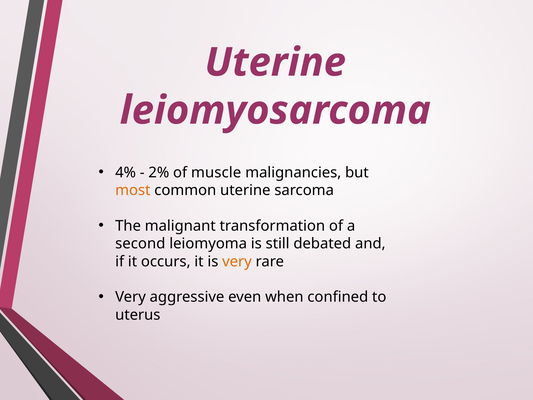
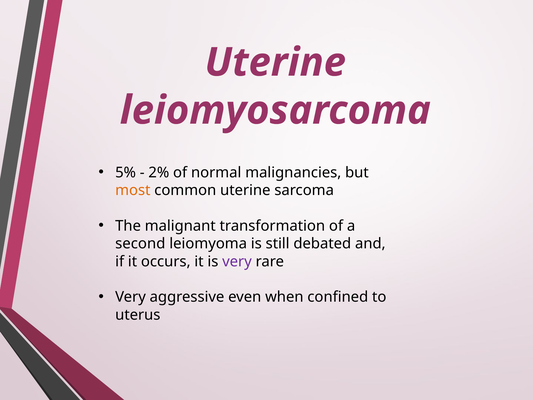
4%: 4% -> 5% (126, 172)
muscle: muscle -> normal (216, 172)
very colour: orange -> purple (237, 261)
